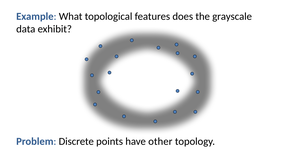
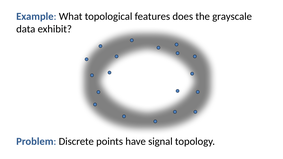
other: other -> signal (160, 142)
